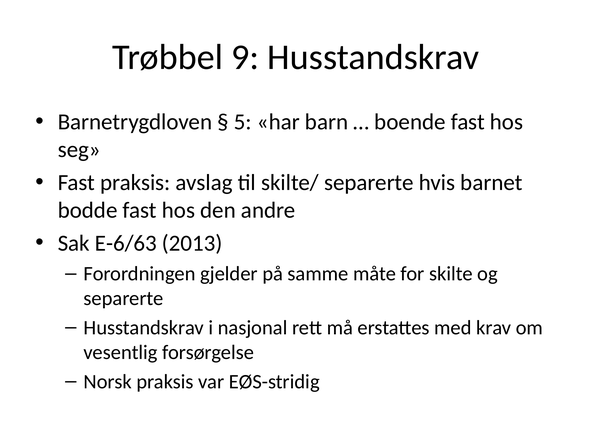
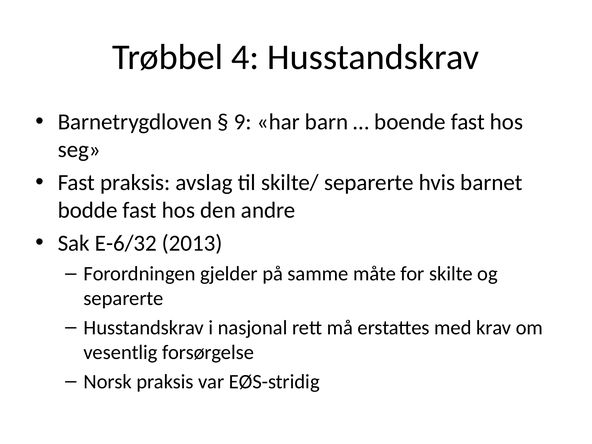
9: 9 -> 4 (245, 57)
5: 5 -> 9 (243, 122)
E-6/63: E-6/63 -> E-6/32 (126, 243)
